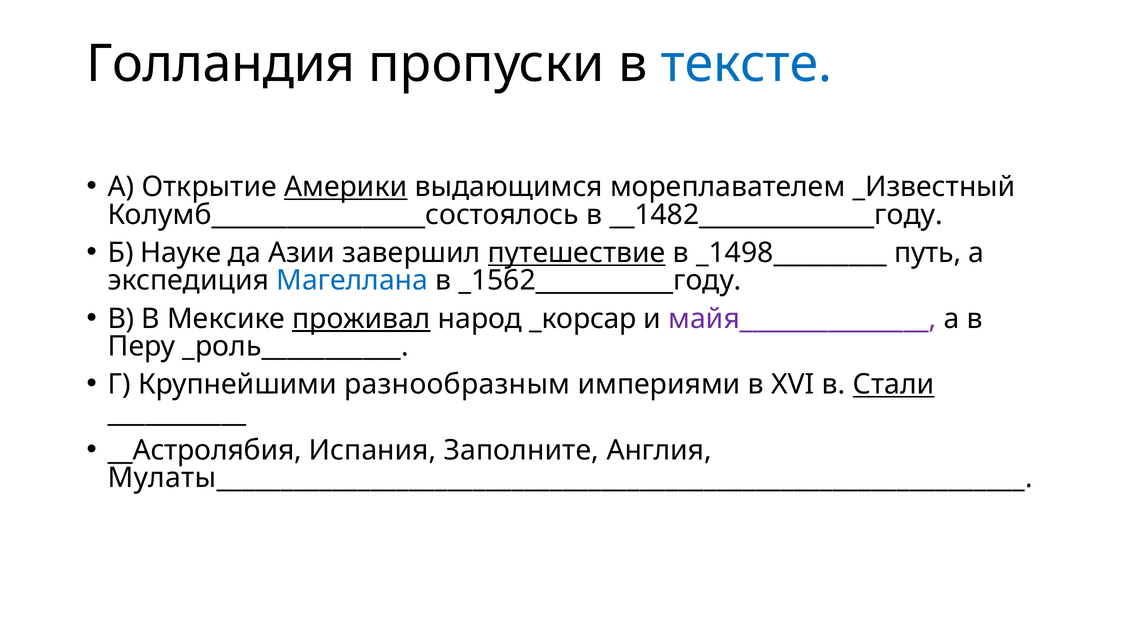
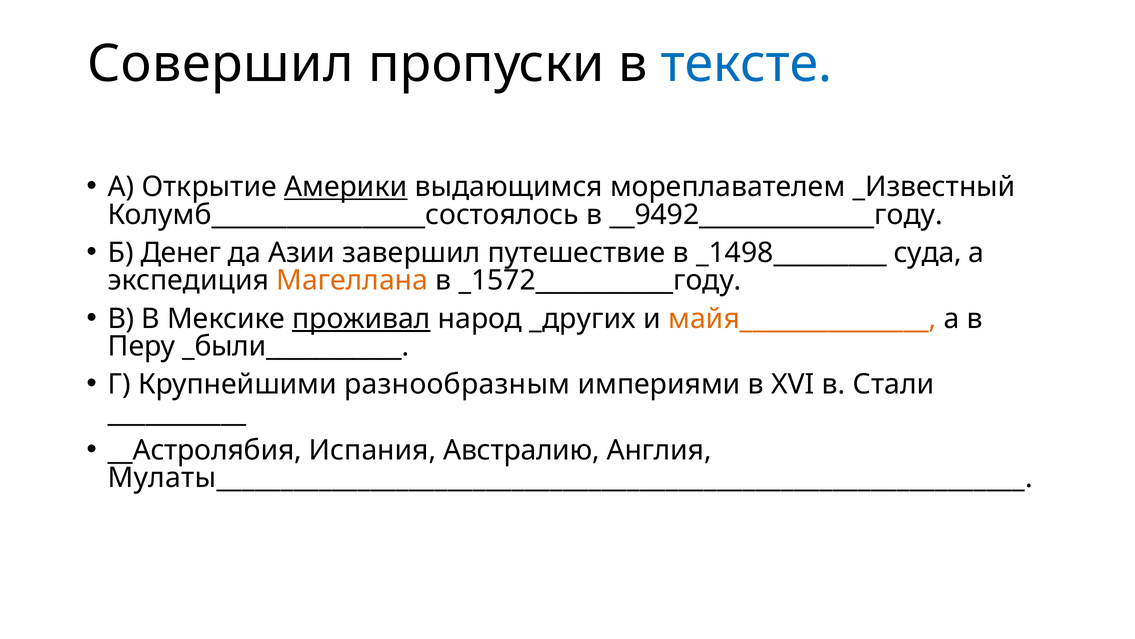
Голландия: Голландия -> Совершил (220, 64)
__1482______________году: __1482______________году -> __9492______________году (776, 214)
Науке: Науке -> Денег (181, 253)
путешествие underline: present -> none (577, 253)
путь: путь -> суда (928, 253)
Магеллана colour: blue -> orange (352, 280)
_1562___________году: _1562___________году -> _1572___________году (600, 280)
_корсар: _корсар -> _других (583, 318)
майя_______________ colour: purple -> orange (802, 318)
_роль___________: _роль___________ -> _были___________ (296, 346)
Стали underline: present -> none (894, 384)
Заполните: Заполните -> Австралию (522, 450)
